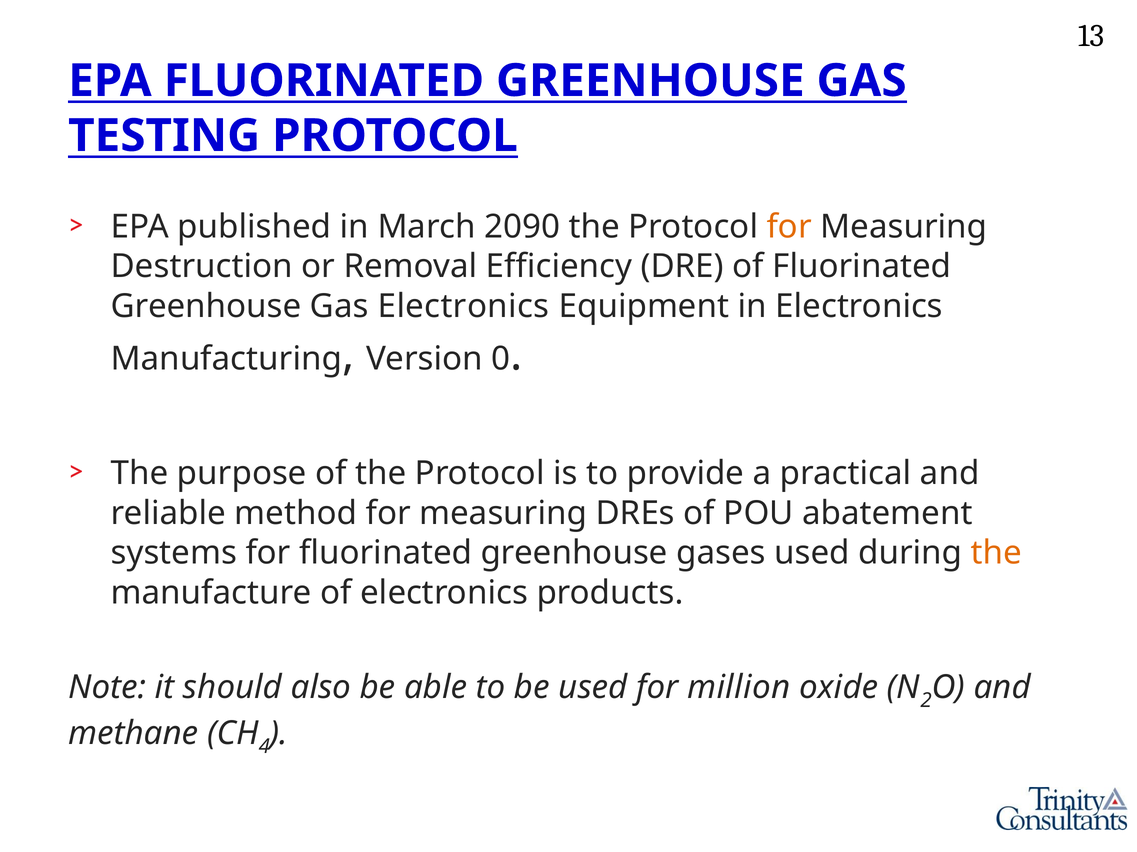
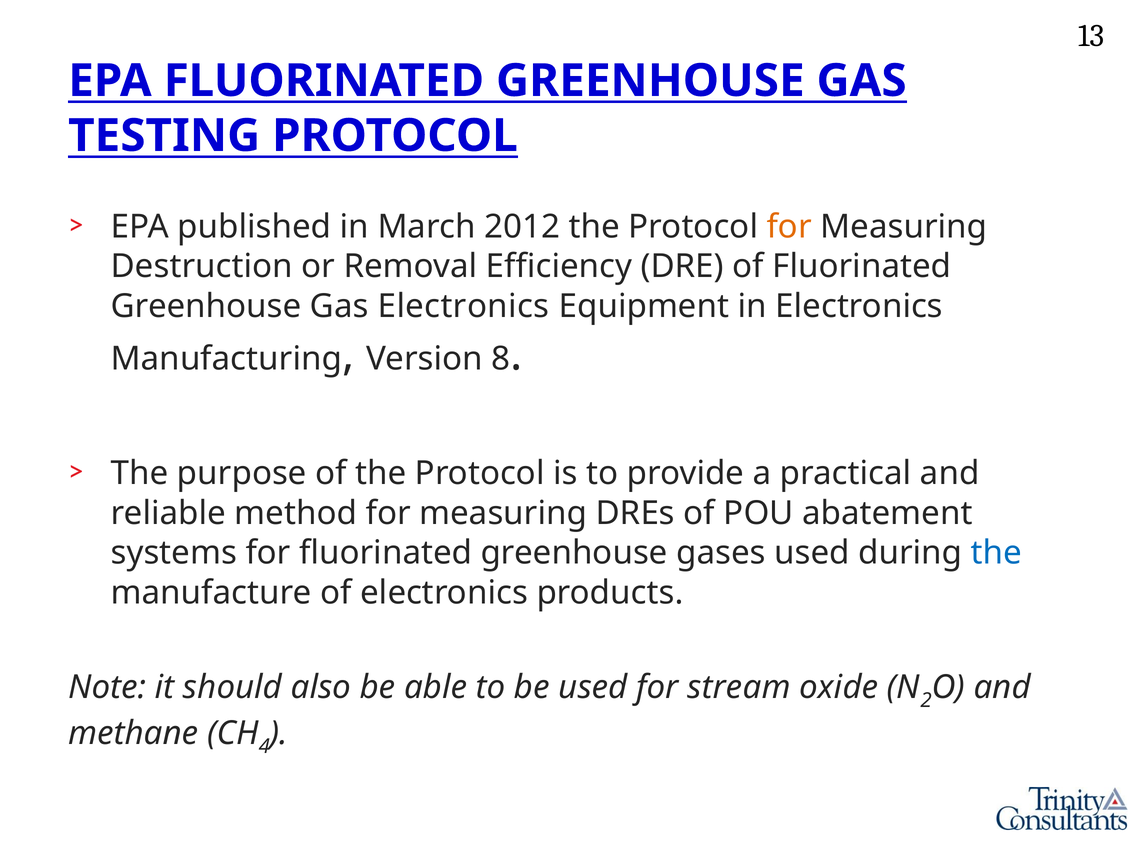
2090: 2090 -> 2012 (522, 227)
0: 0 -> 8 (501, 359)
the colour: orange -> blue (996, 553)
million: million -> stream (739, 688)
